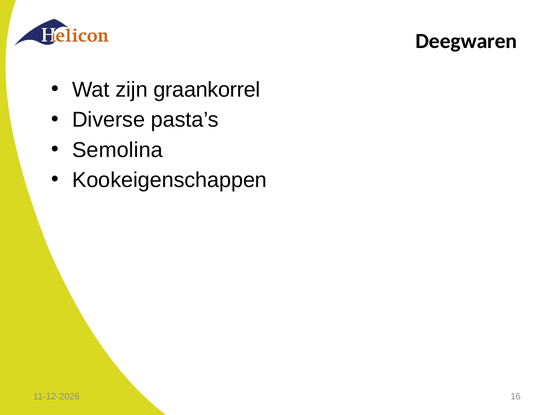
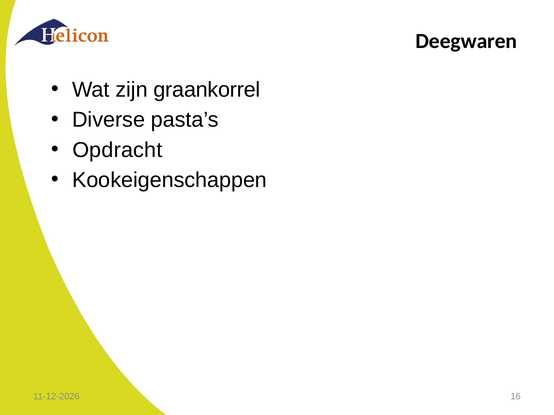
Semolina: Semolina -> Opdracht (117, 150)
